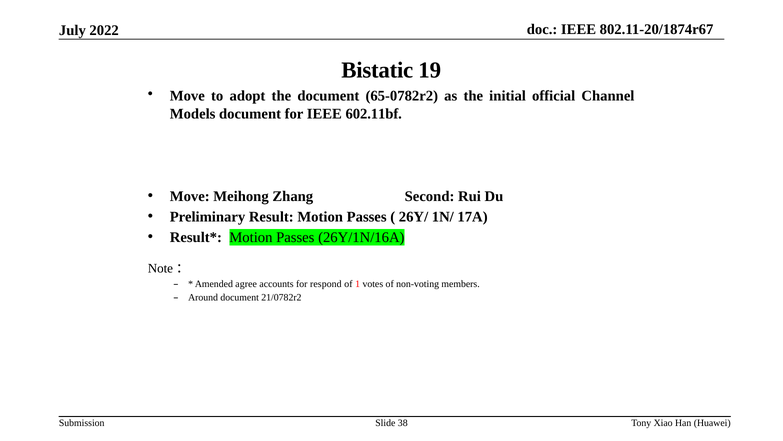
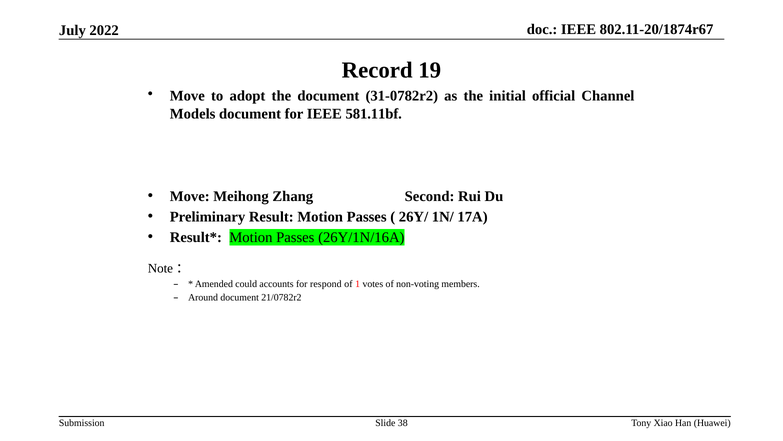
Bistatic: Bistatic -> Record (377, 70)
65-0782r2: 65-0782r2 -> 31-0782r2 (402, 96)
602.11bf: 602.11bf -> 581.11bf (374, 114)
agree: agree -> could (246, 284)
